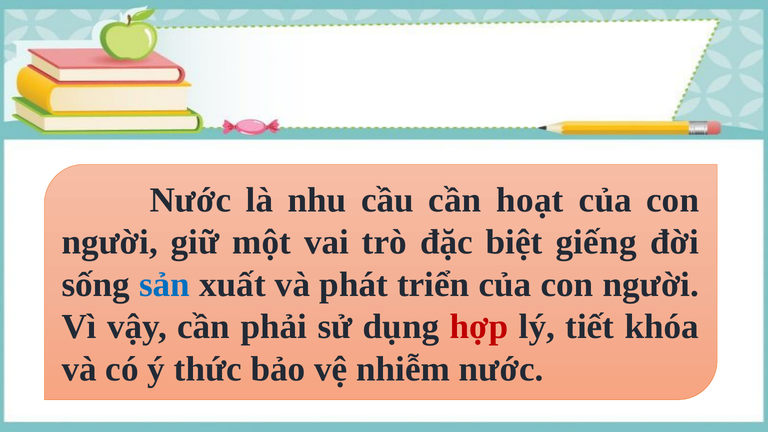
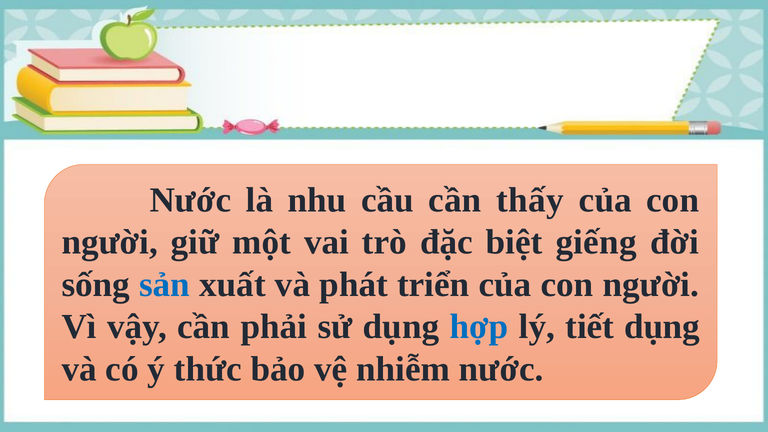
hoạt: hoạt -> thấy (530, 200)
hợp colour: red -> blue (479, 327)
tiết khóa: khóa -> dụng (662, 327)
